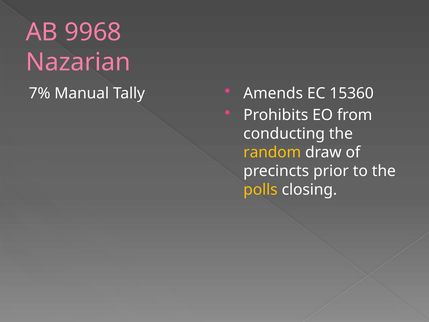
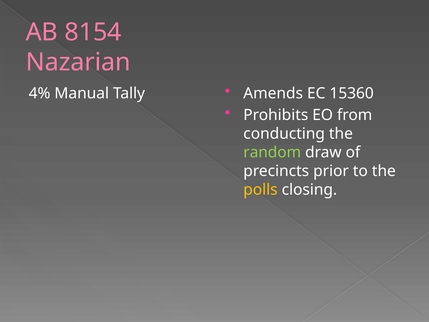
9968: 9968 -> 8154 (93, 32)
7%: 7% -> 4% (40, 93)
random colour: yellow -> light green (272, 152)
